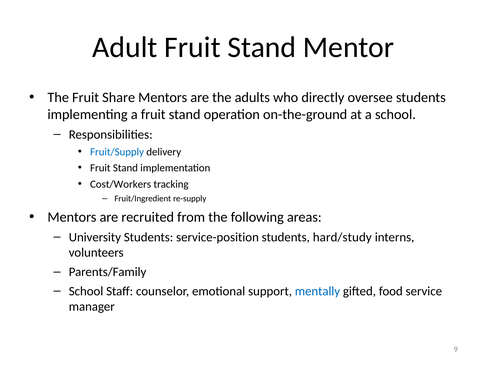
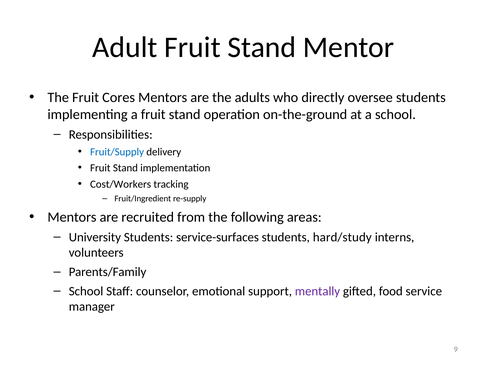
Share: Share -> Cores (119, 97)
service-position: service-position -> service-surfaces (218, 237)
mentally colour: blue -> purple (318, 291)
